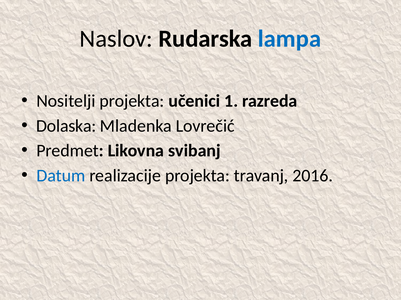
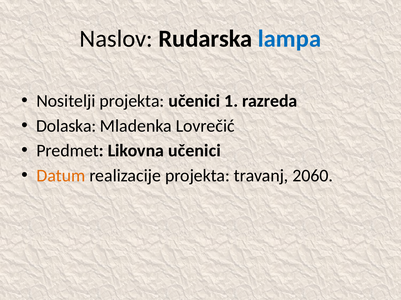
Likovna svibanj: svibanj -> učenici (194, 151)
Datum colour: blue -> orange (61, 176)
2016: 2016 -> 2060 (313, 176)
